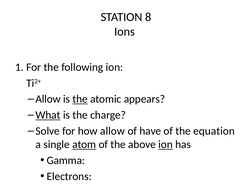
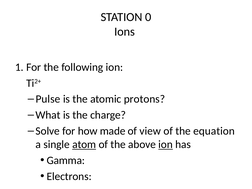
8: 8 -> 0 (148, 17)
Allow: Allow -> Pulse (48, 99)
the underline: present -> none (80, 99)
appears: appears -> protons (144, 99)
What underline: present -> none (48, 115)
how allow: allow -> made (113, 131)
have: have -> view (150, 131)
